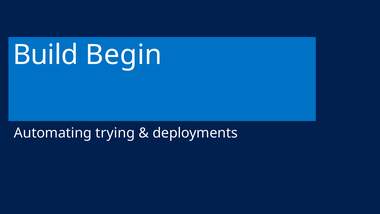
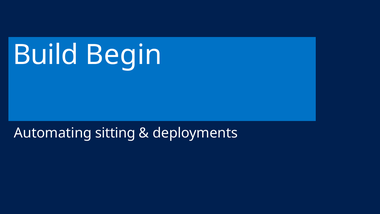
trying: trying -> sitting (115, 133)
